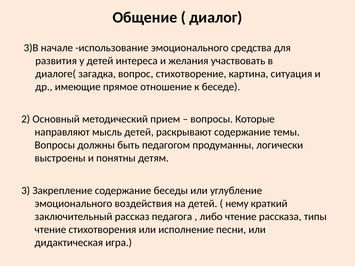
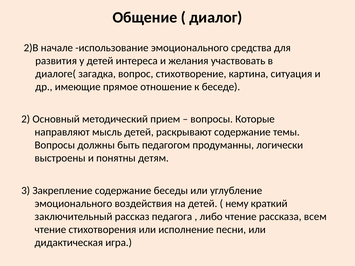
3)В: 3)В -> 2)В (31, 48)
типы: типы -> всем (315, 217)
